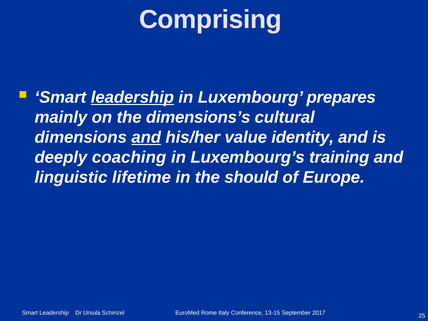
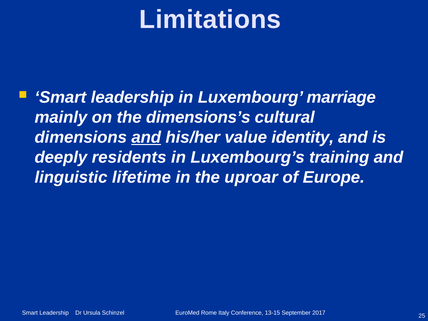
Comprising: Comprising -> Limitations (210, 20)
leadership underline: present -> none (132, 97)
prepares: prepares -> marriage (341, 97)
coaching: coaching -> residents (129, 157)
should: should -> uproar (251, 177)
